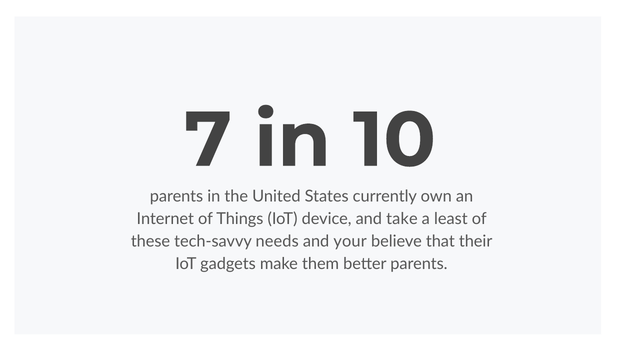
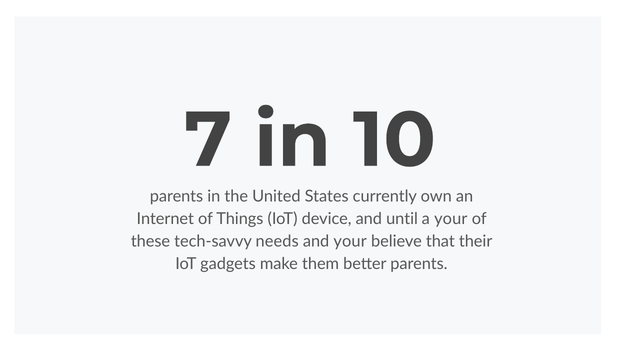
take: take -> until (402, 219)
a least: least -> your (451, 219)
